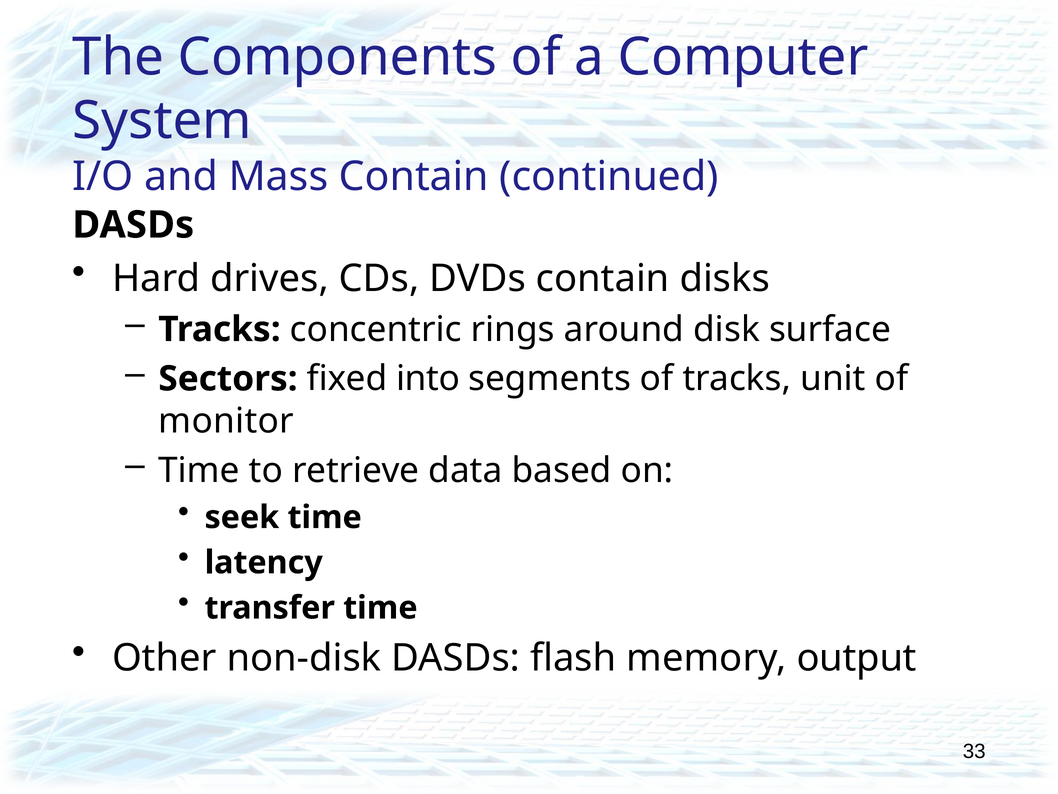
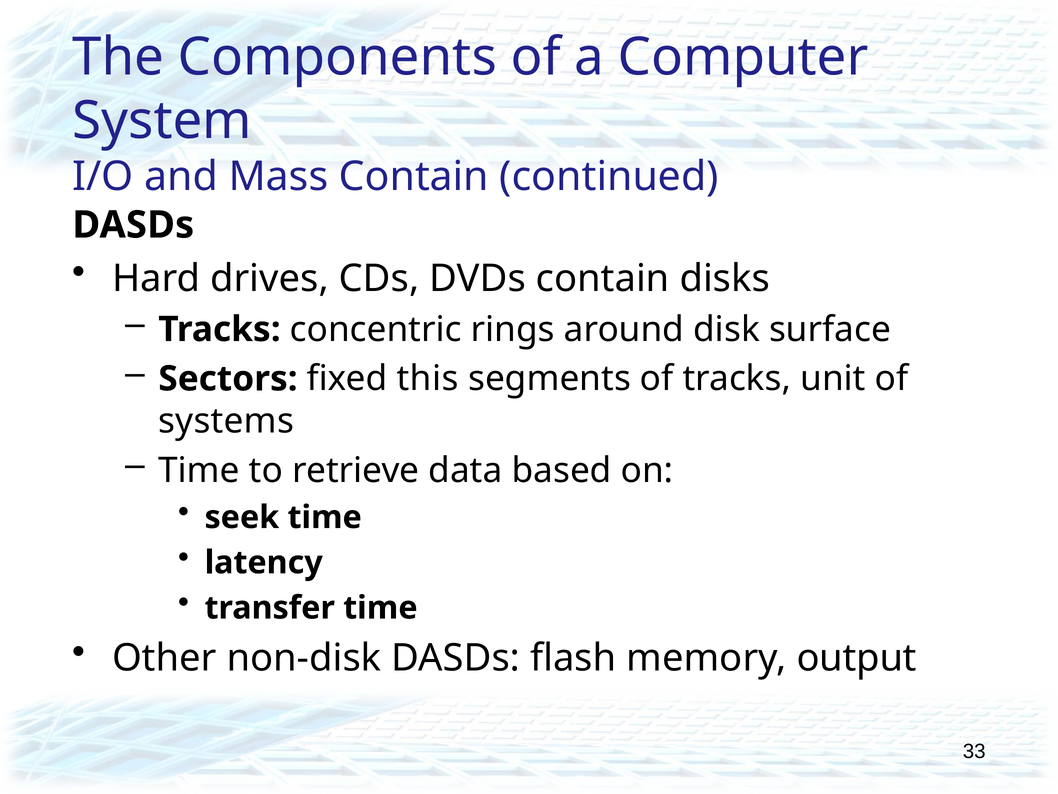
into: into -> this (428, 379)
monitor: monitor -> systems (226, 421)
